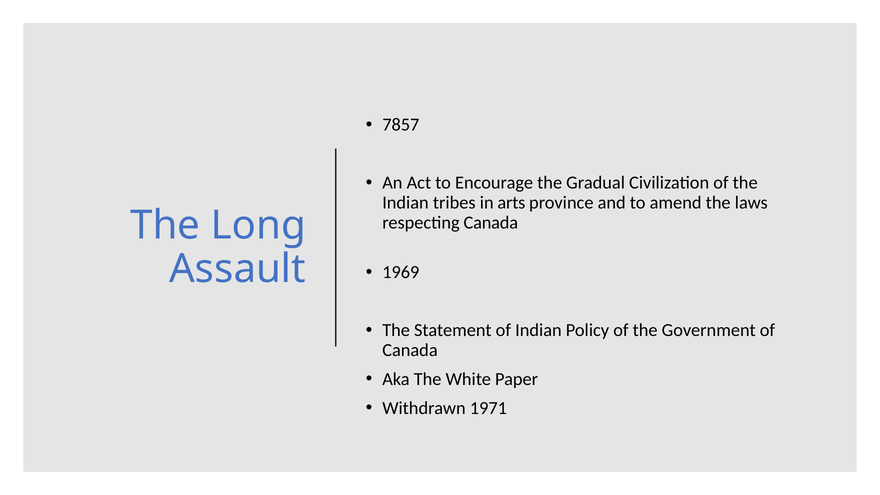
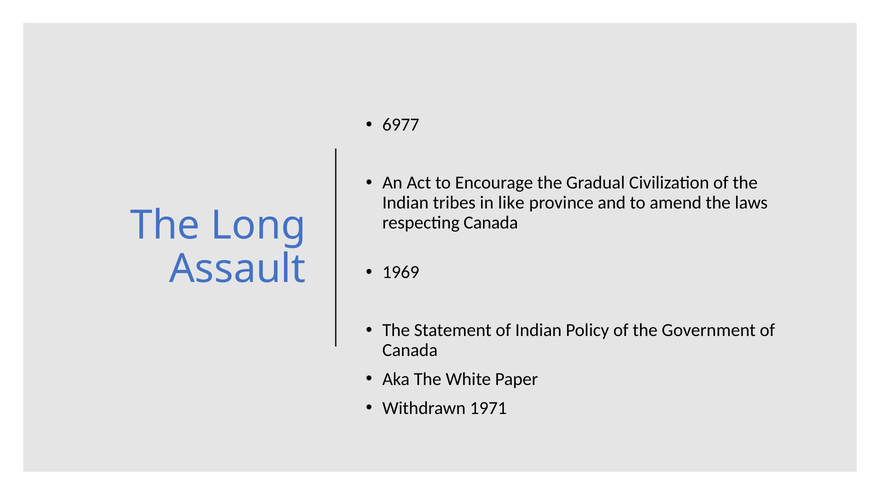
7857: 7857 -> 6977 (401, 125)
arts: arts -> like (511, 203)
